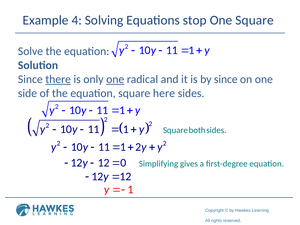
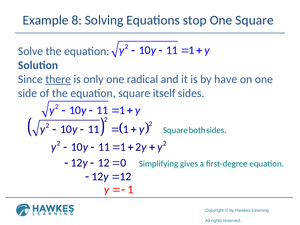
4: 4 -> 8 (77, 20)
one underline: present -> none (115, 79)
by since: since -> have (226, 79)
here: here -> itself (164, 93)
